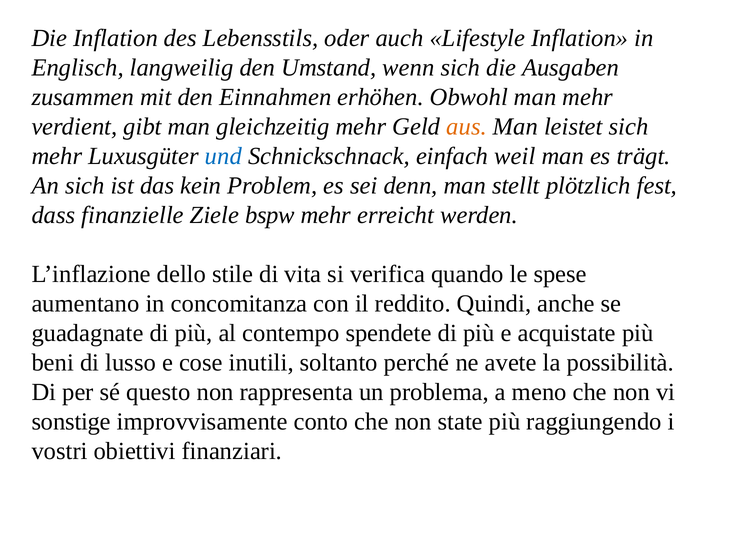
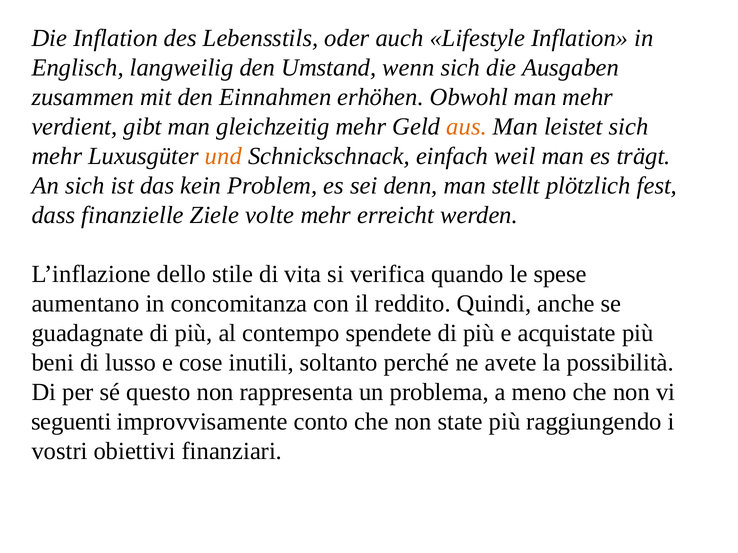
und colour: blue -> orange (223, 156)
bspw: bspw -> volte (270, 215)
sonstige: sonstige -> seguenti (71, 422)
